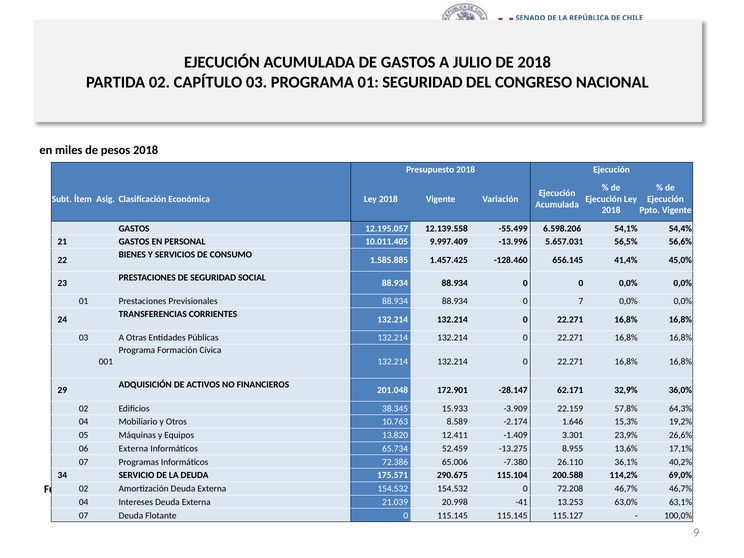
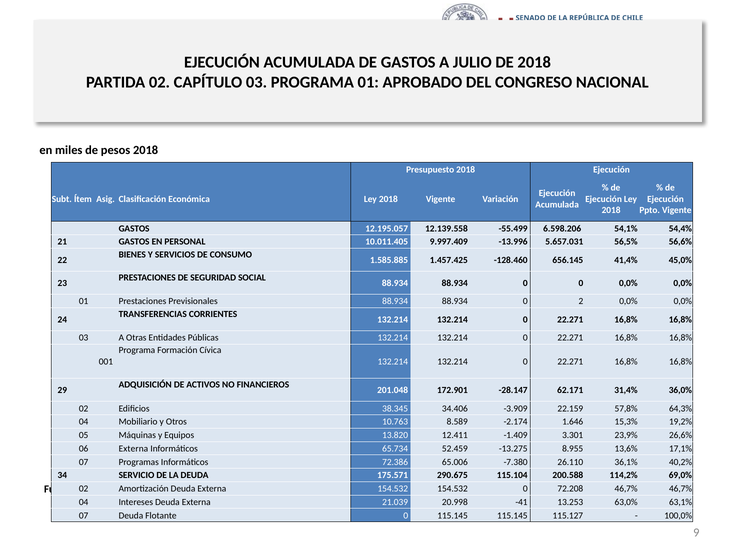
01 SEGURIDAD: SEGURIDAD -> APROBADO (422, 82)
7: 7 -> 2 (581, 301)
32,9%: 32,9% -> 31,4% (626, 390)
15.933: 15.933 -> 34.406 (455, 408)
